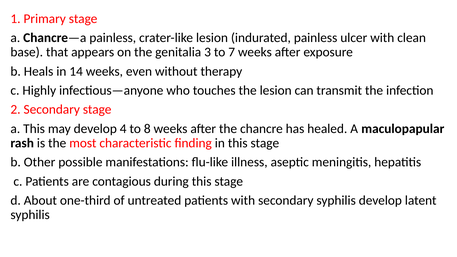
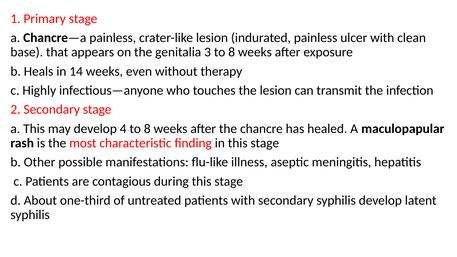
3 to 7: 7 -> 8 (232, 52)
